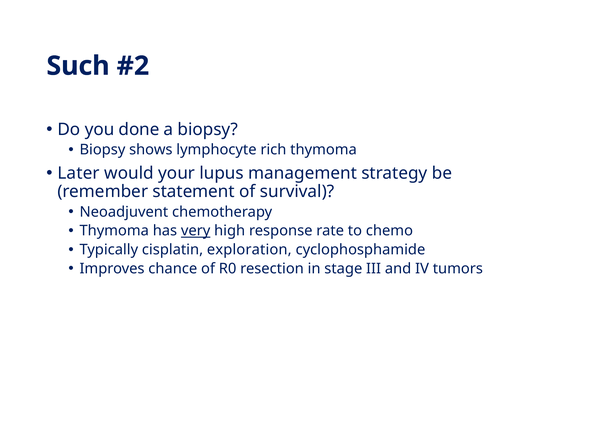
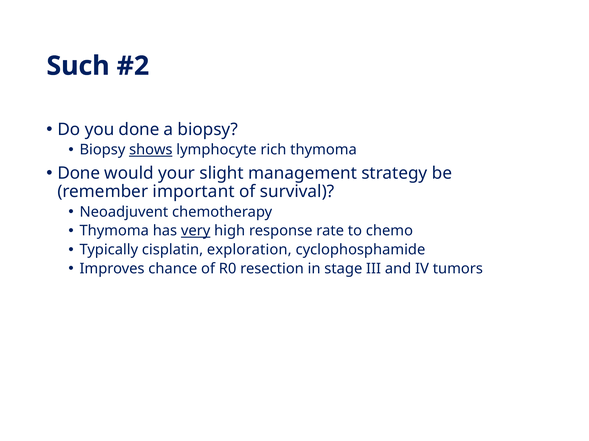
shows underline: none -> present (151, 150)
Later: Later -> Done (79, 173)
lupus: lupus -> slight (222, 173)
statement: statement -> important (194, 192)
